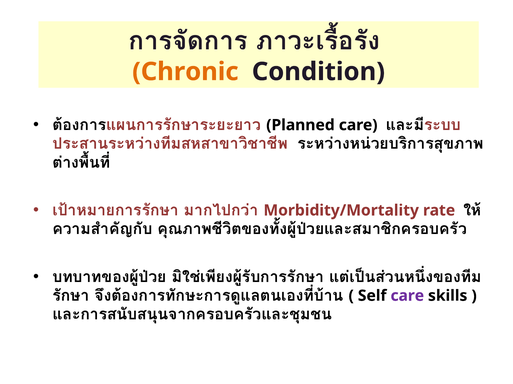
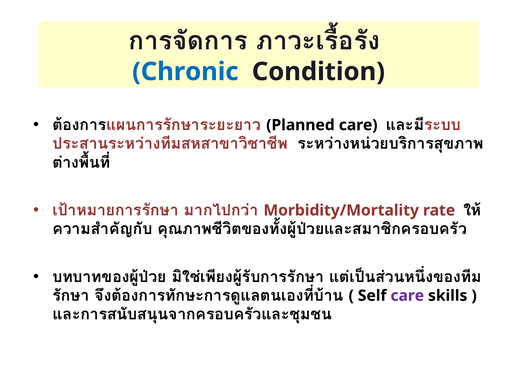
Chronic colour: orange -> blue (185, 72)
